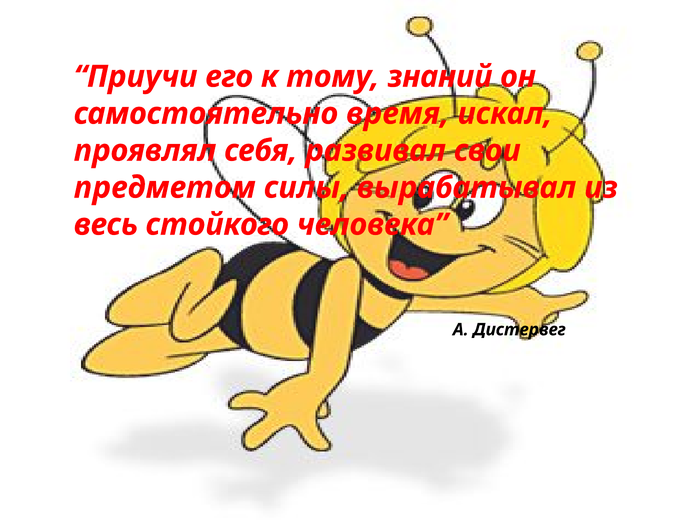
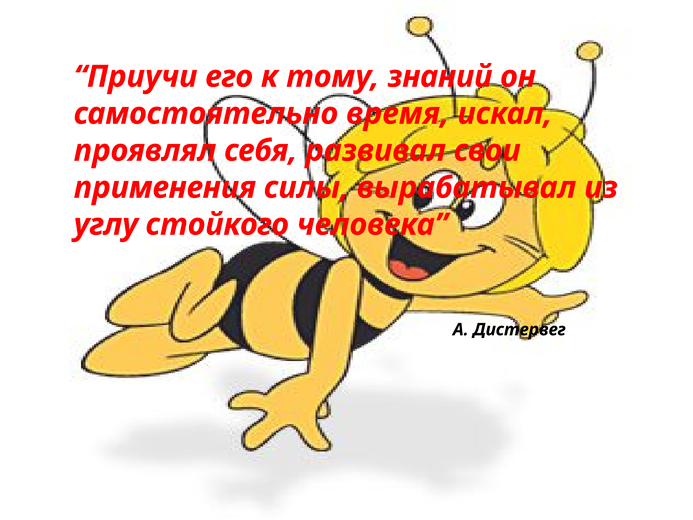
предметом: предметом -> применения (165, 188)
весь: весь -> углу (106, 224)
